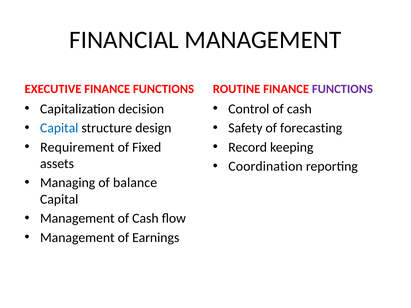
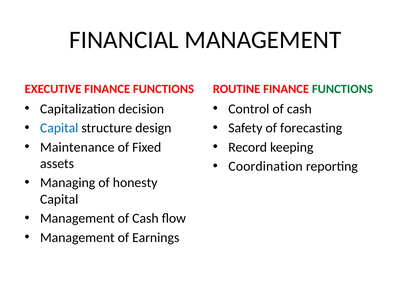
FUNCTIONS colour: purple -> green (342, 89)
Requirement: Requirement -> Maintenance (77, 147)
balance: balance -> honesty (135, 183)
